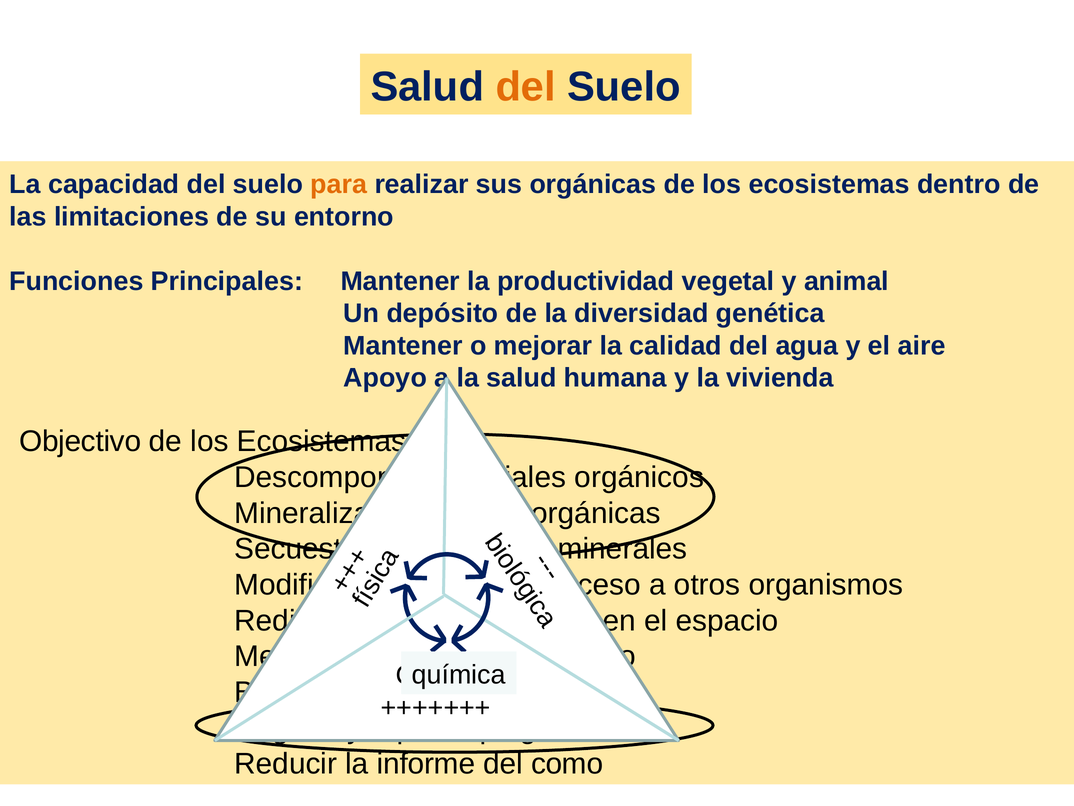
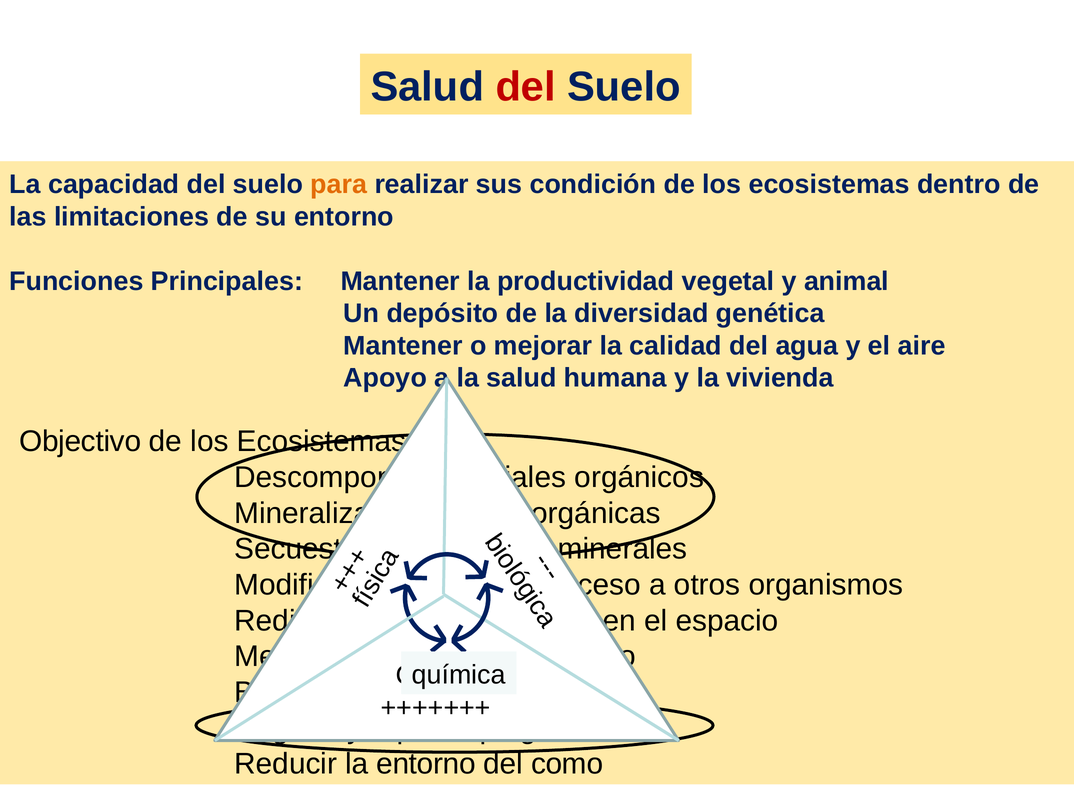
del colour: orange -> red (526, 87)
sus orgánicas: orgánicas -> condición (593, 184)
la informe: informe -> entorno (426, 764)
